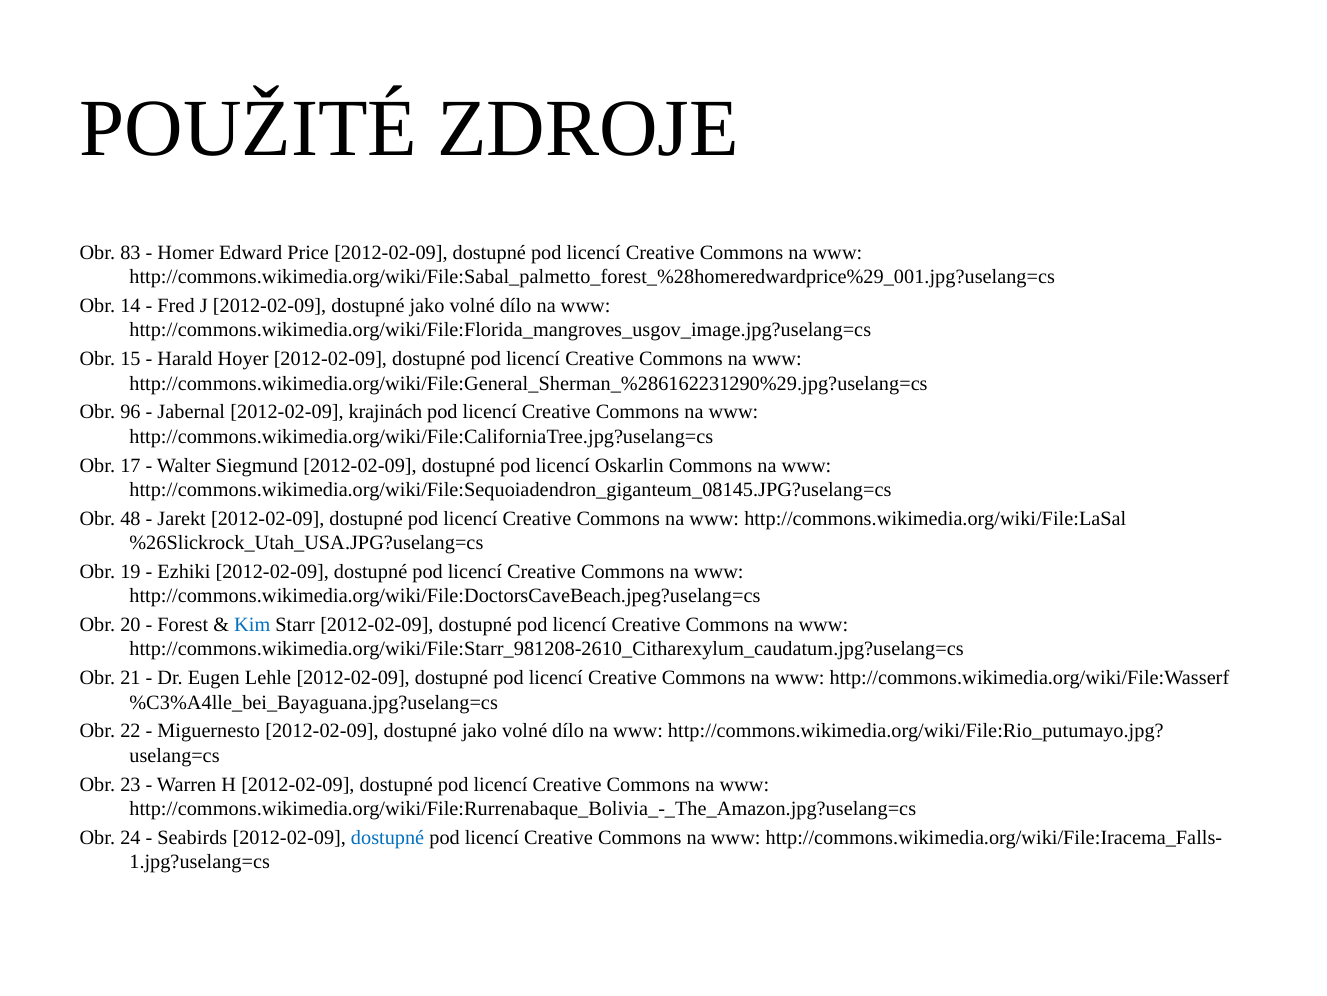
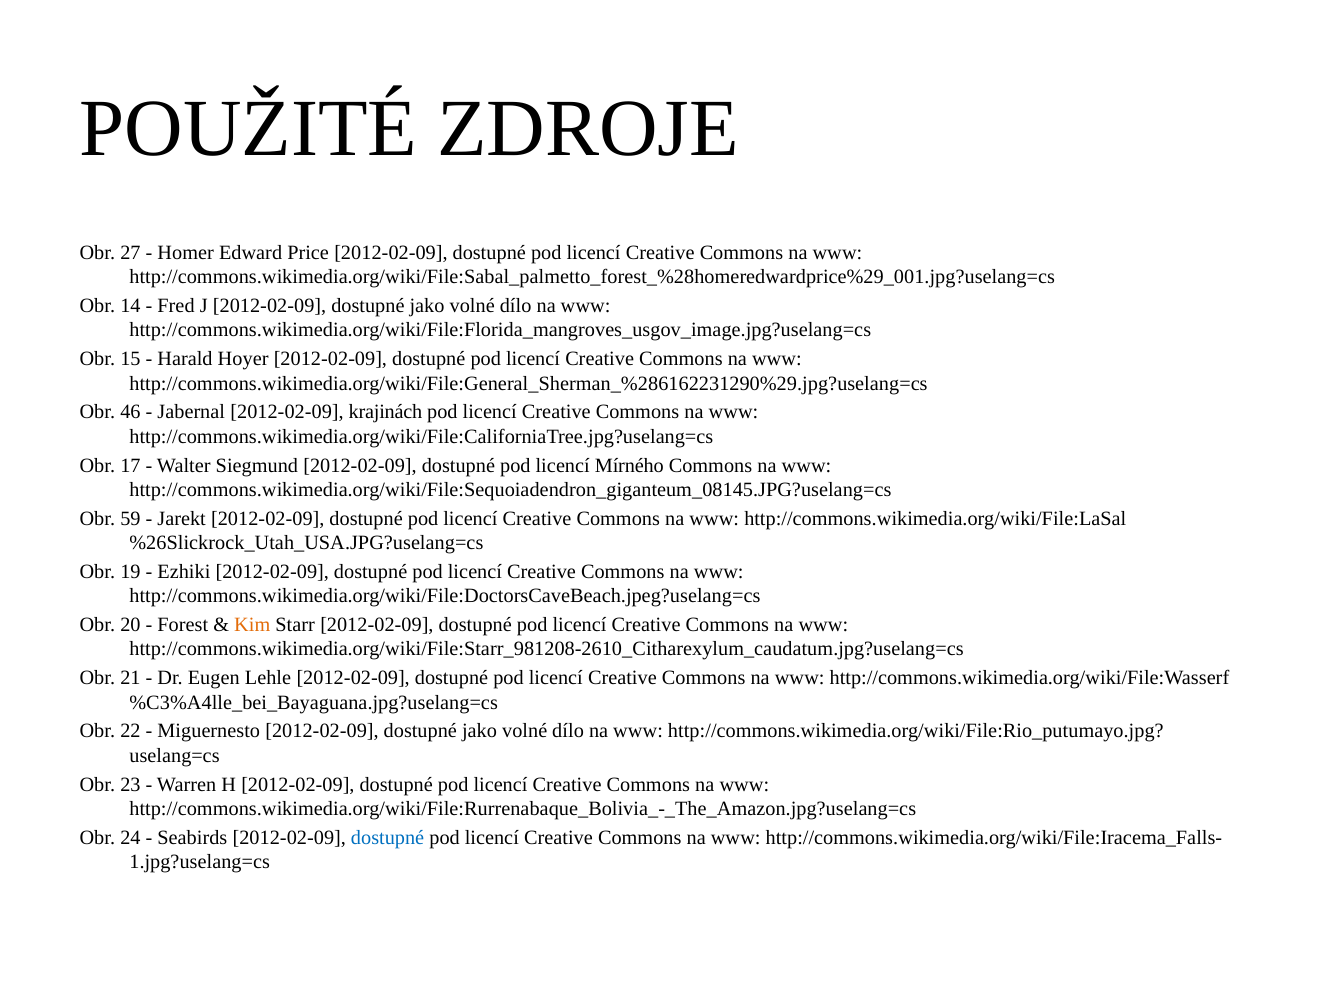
83: 83 -> 27 (130, 252)
96: 96 -> 46 (130, 412)
Oskarlin: Oskarlin -> Mírného (629, 465)
48: 48 -> 59 (130, 518)
Kim colour: blue -> orange (252, 624)
